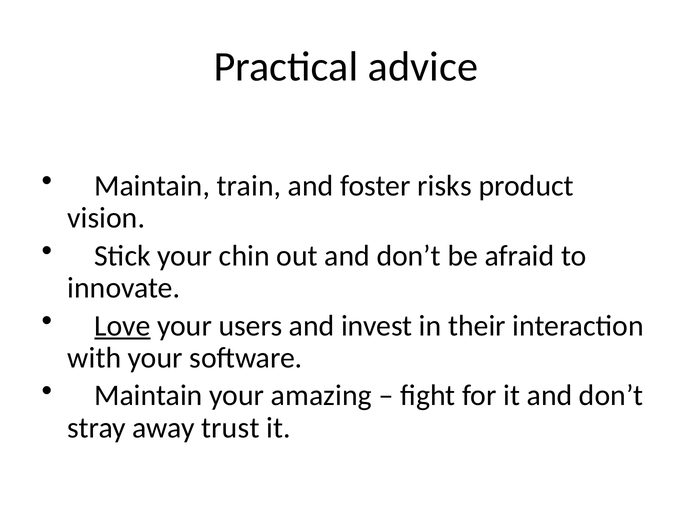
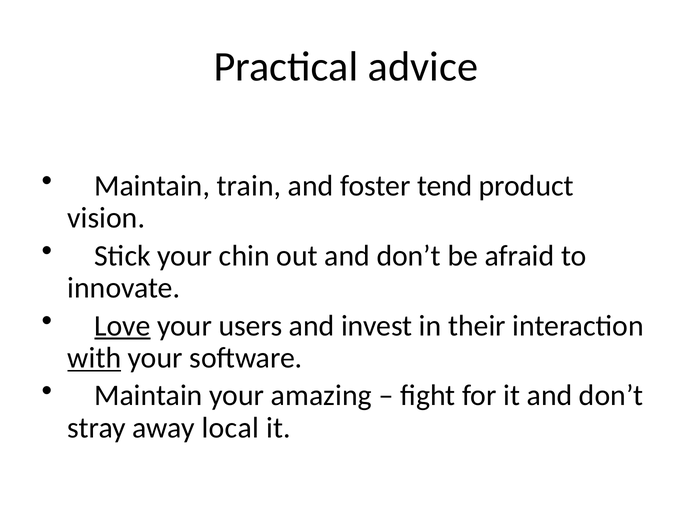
risks: risks -> tend (445, 186)
with underline: none -> present (94, 358)
trust: trust -> local (230, 428)
